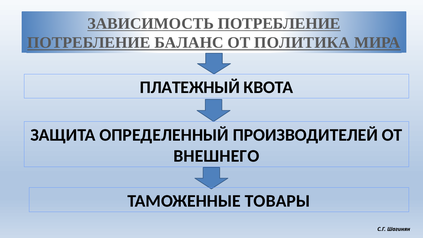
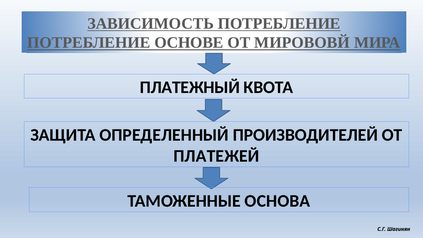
БАЛАНС: БАЛАНС -> ОСНОВЕ (189, 43)
ПОЛИТИКА: ПОЛИТИКА -> МИРОВОВЙ (302, 43)
ВНЕШНЕГО: ВНЕШНЕГО -> ПЛАТЕЖЕЙ (216, 156)
ТОВАРЫ: ТОВАРЫ -> ОСНОВА (277, 201)
